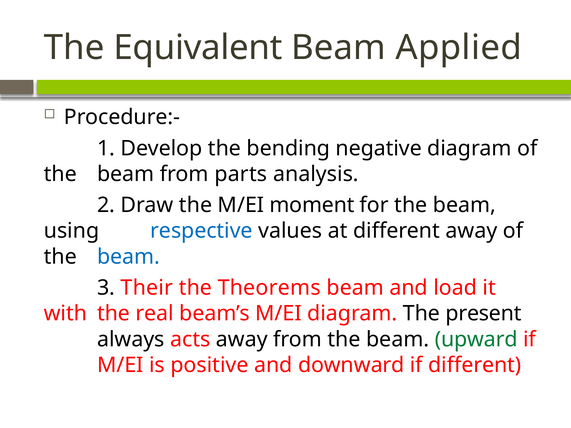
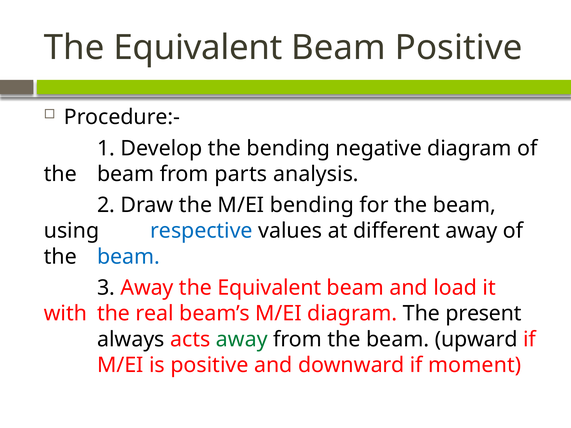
Beam Applied: Applied -> Positive (459, 48)
M/EI moment: moment -> bending (312, 205)
3 Their: Their -> Away (147, 288)
Theorems: Theorems -> Equivalent (269, 288)
away colour: black -> green (242, 339)
upward colour: green -> black (476, 339)
if different: different -> moment (475, 365)
